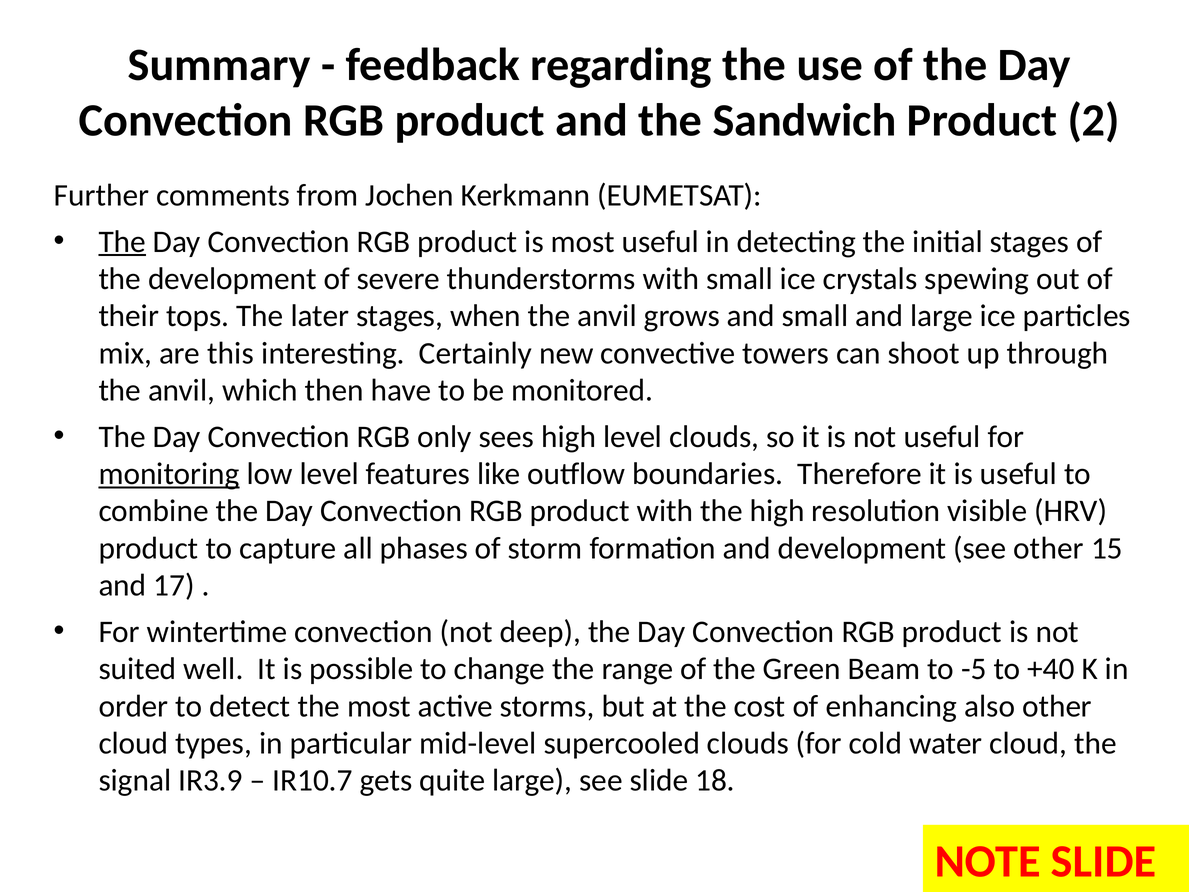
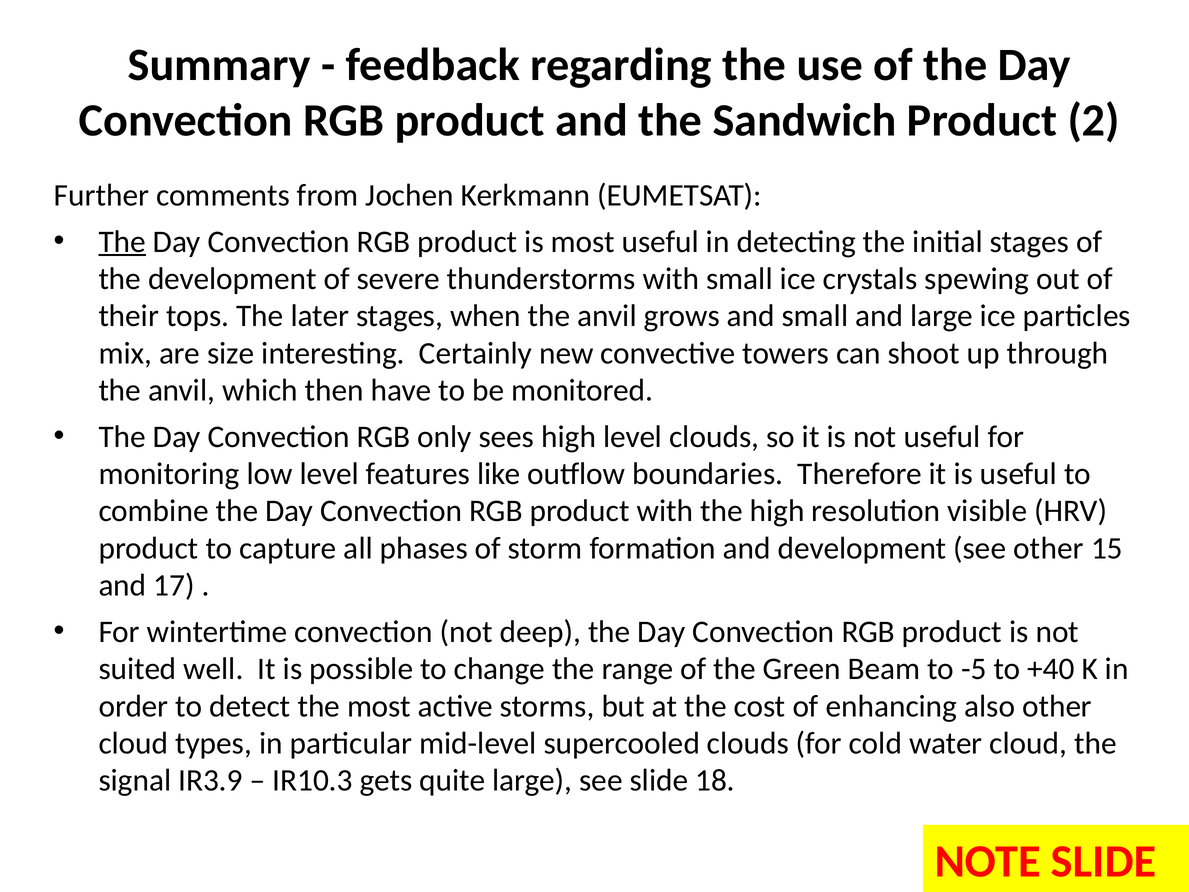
this: this -> size (231, 353)
monitoring underline: present -> none (169, 474)
IR10.7: IR10.7 -> IR10.3 (313, 780)
